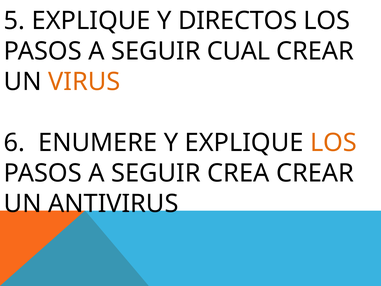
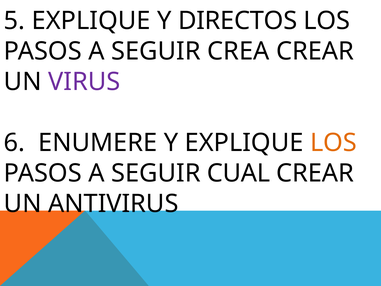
CUAL: CUAL -> CREA (238, 51)
VIRUS colour: orange -> purple (84, 82)
CREA: CREA -> CUAL (238, 173)
